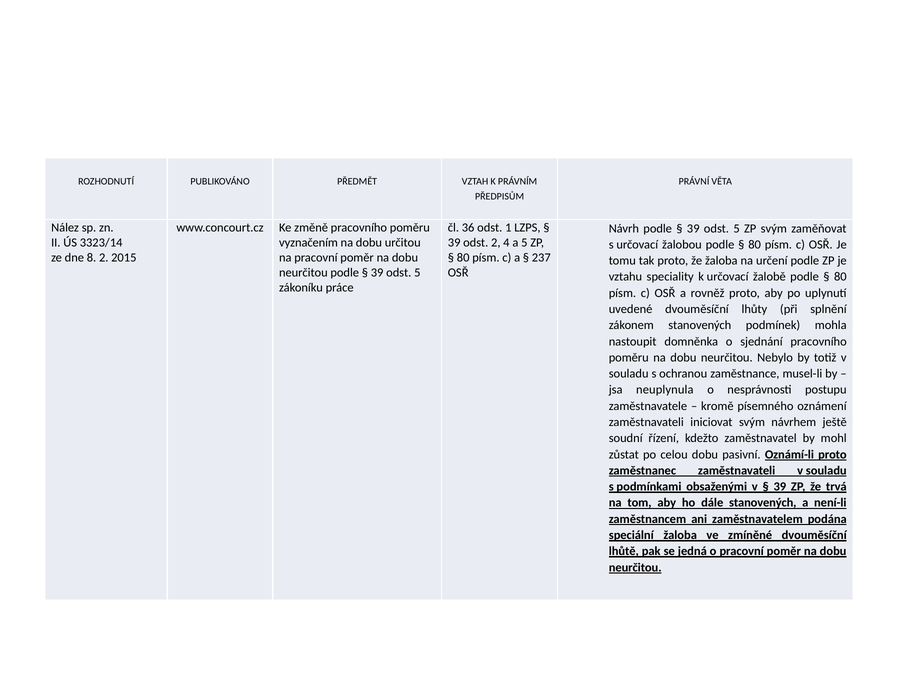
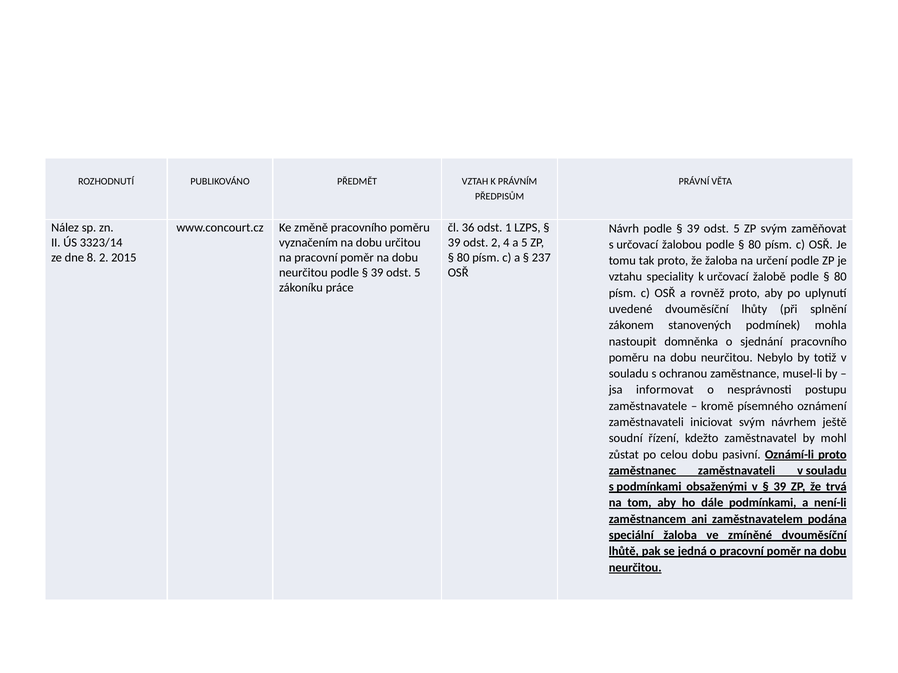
neuplynula: neuplynula -> informovat (665, 390)
dále stanovených: stanovených -> podmínkami (763, 503)
